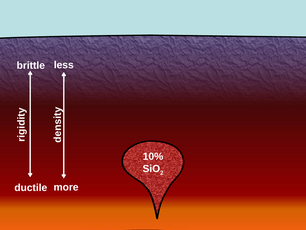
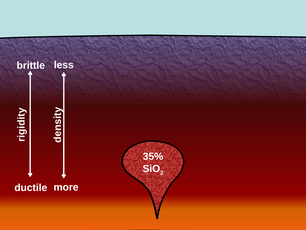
10%: 10% -> 35% (153, 156)
